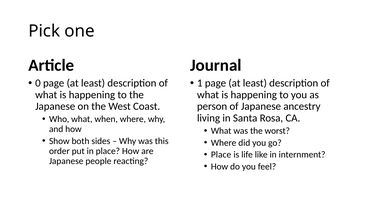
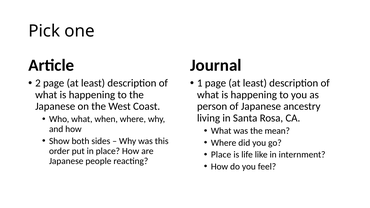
0: 0 -> 2 (38, 83)
worst: worst -> mean (277, 131)
